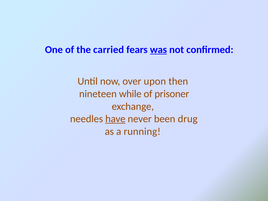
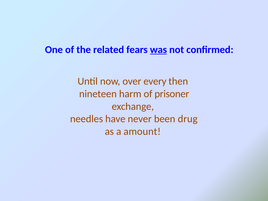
carried: carried -> related (109, 50)
upon: upon -> every (155, 81)
while: while -> harm (130, 94)
have underline: present -> none (115, 119)
running: running -> amount (142, 131)
